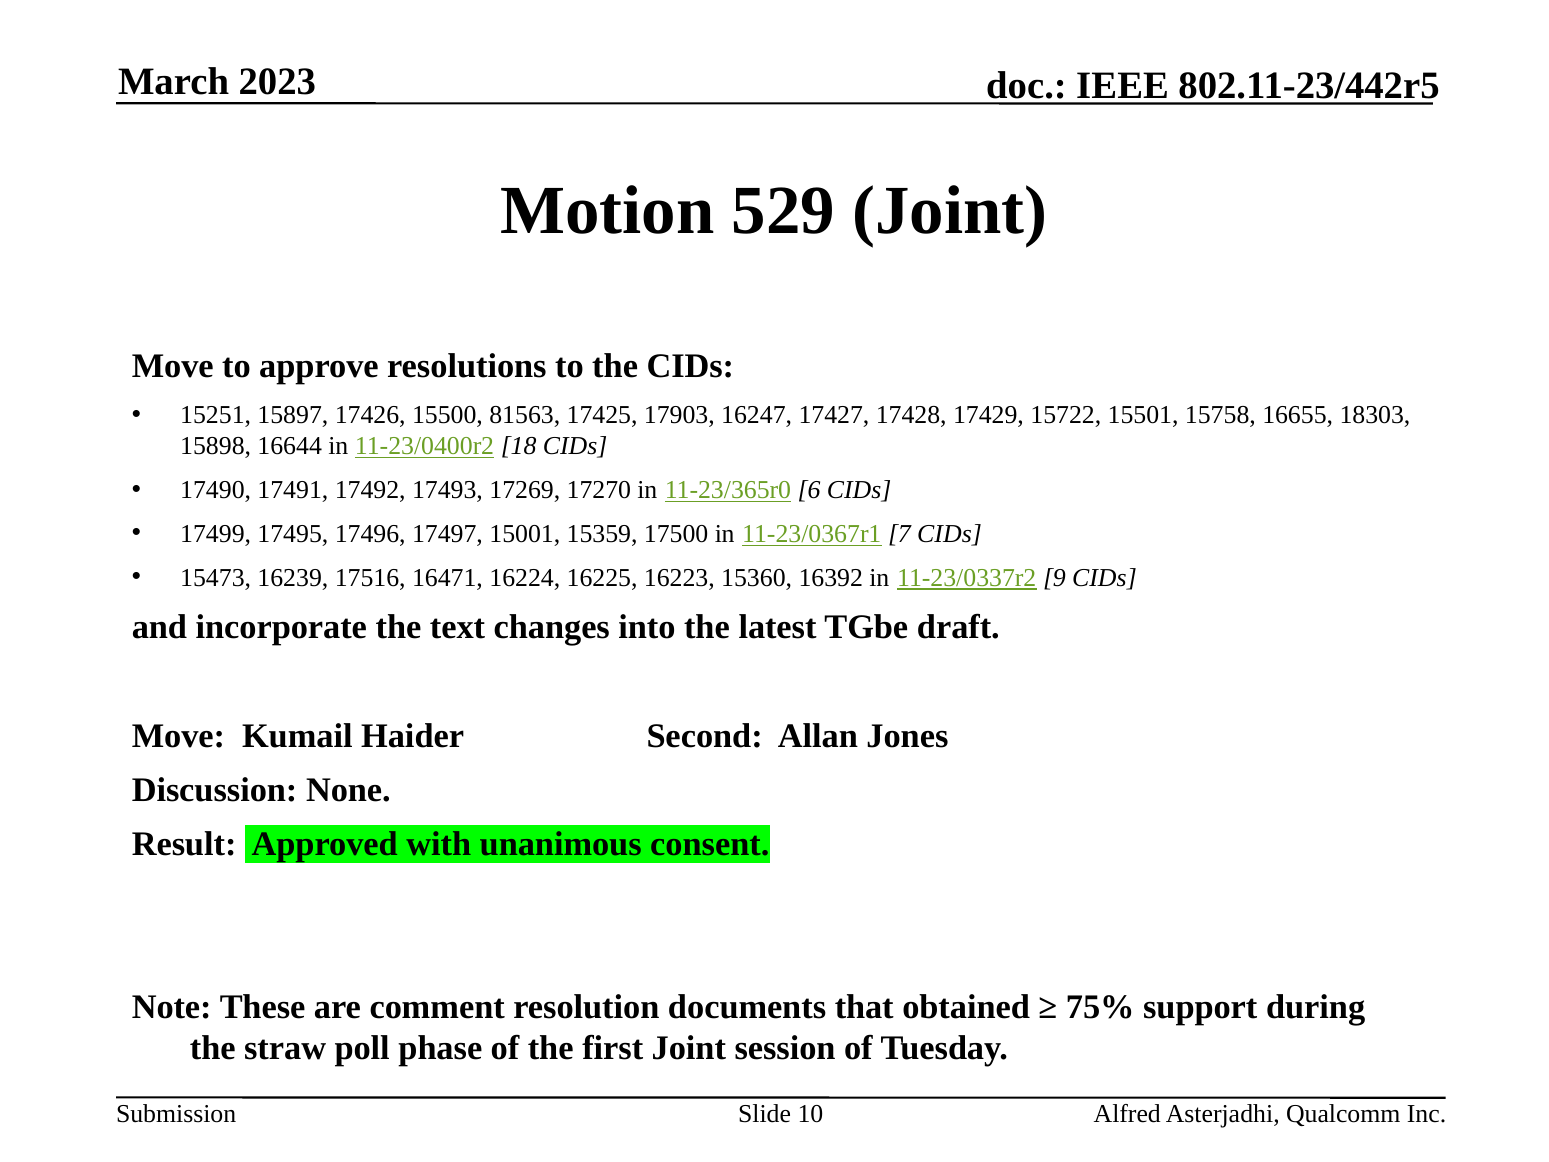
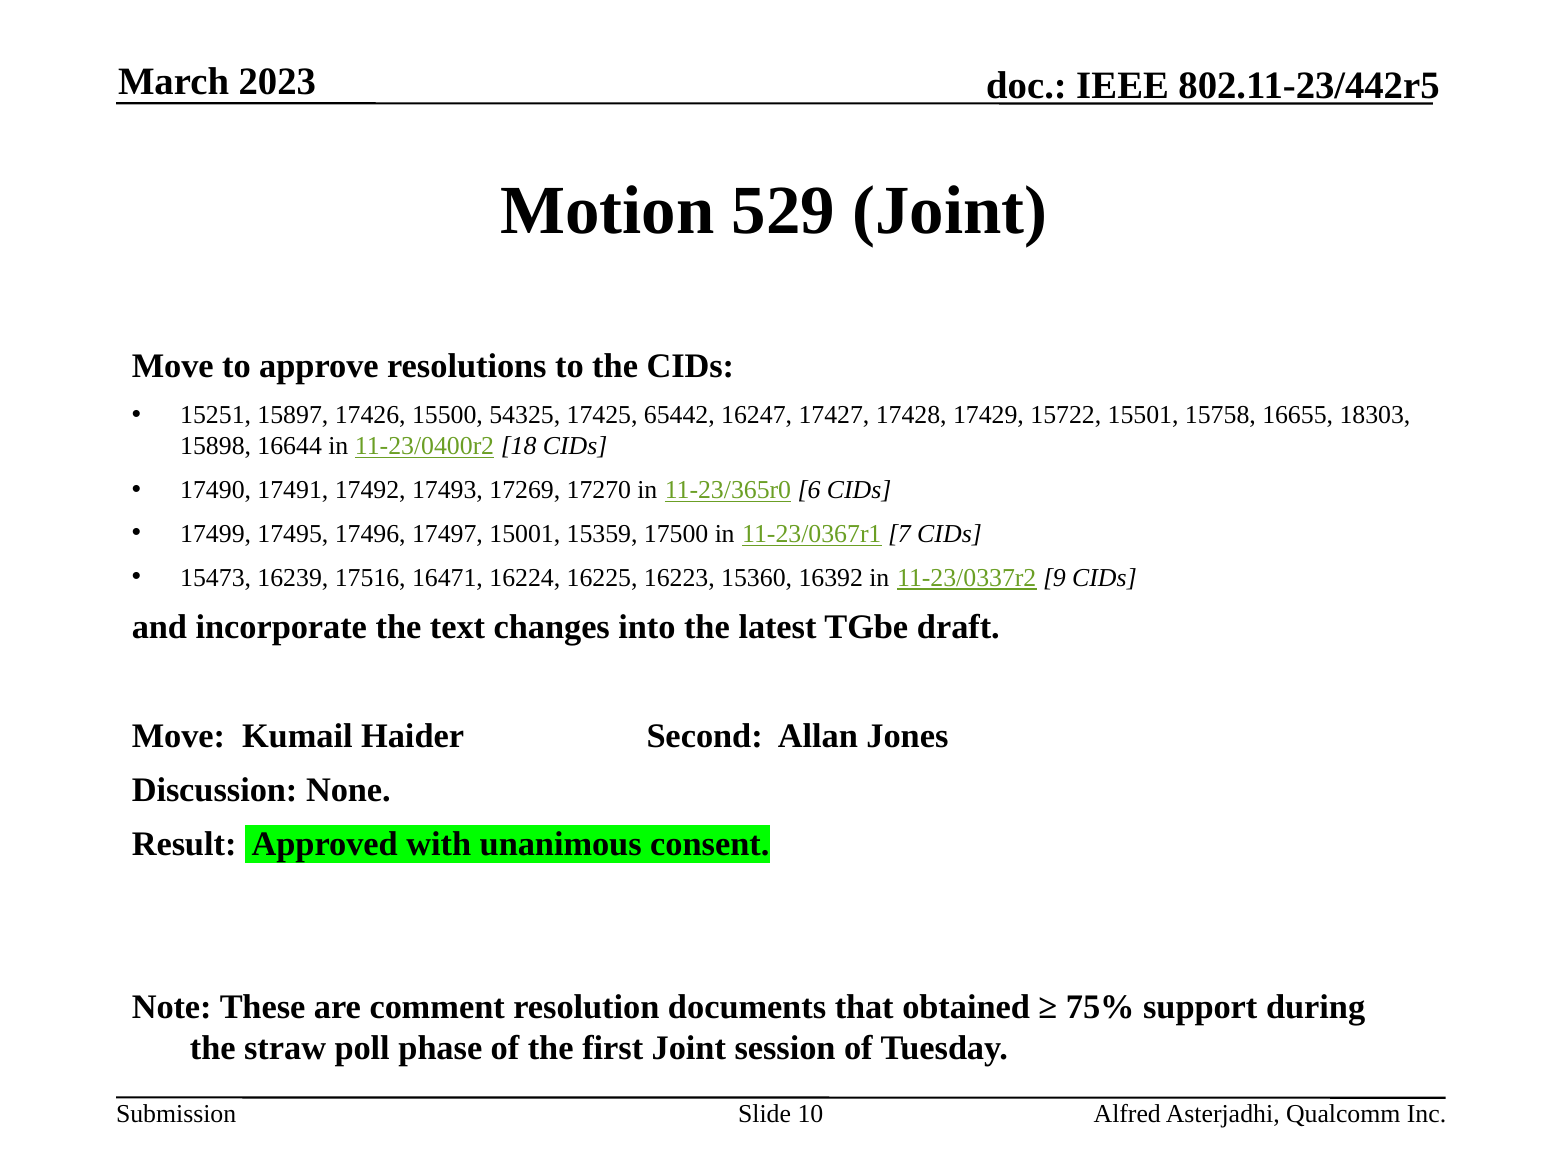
81563: 81563 -> 54325 (525, 415)
17903: 17903 -> 65442 (679, 415)
